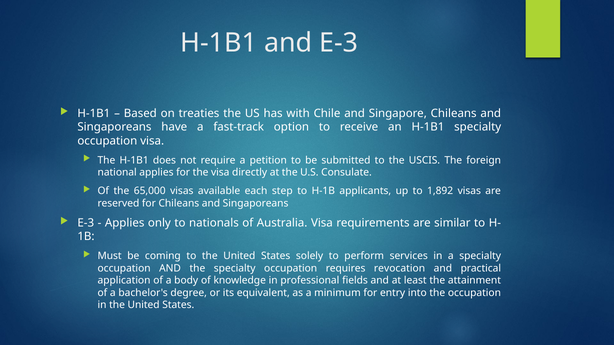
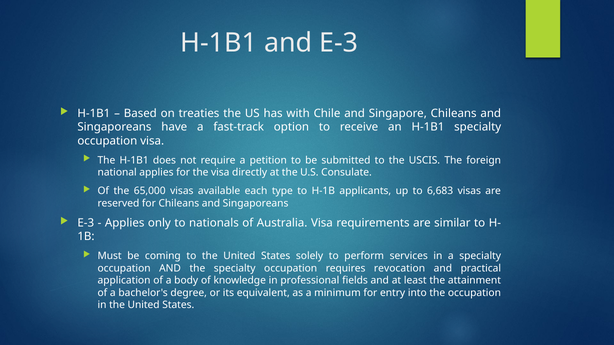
step: step -> type (282, 191)
1,892: 1,892 -> 6,683 (440, 191)
